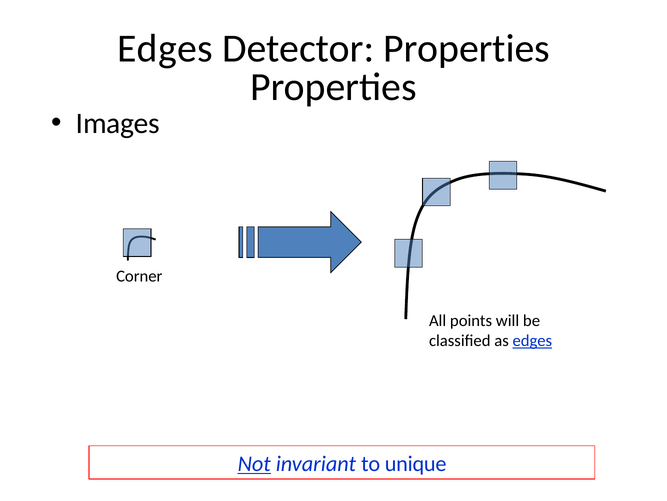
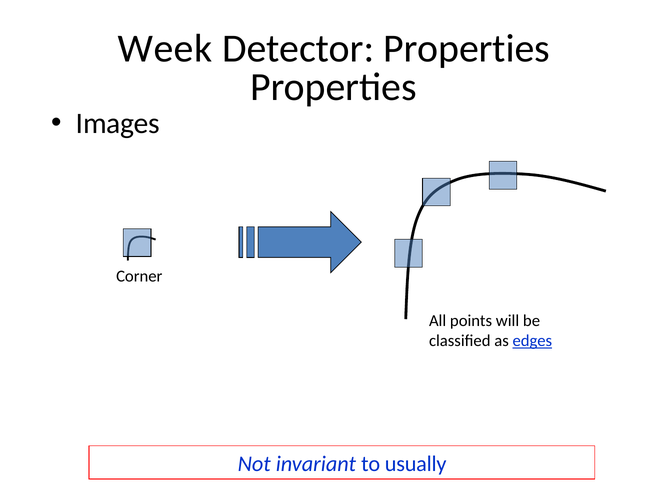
Edges: Edges -> Week (165, 49)
Not underline: present -> none (254, 463)
unique: unique -> usually (416, 463)
